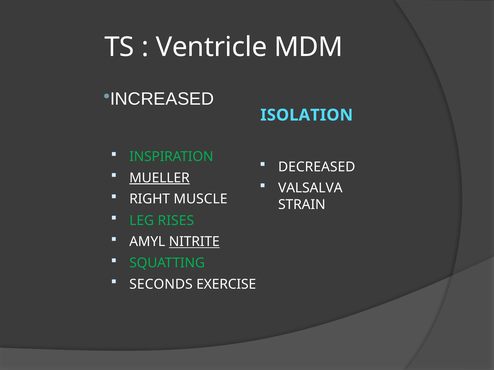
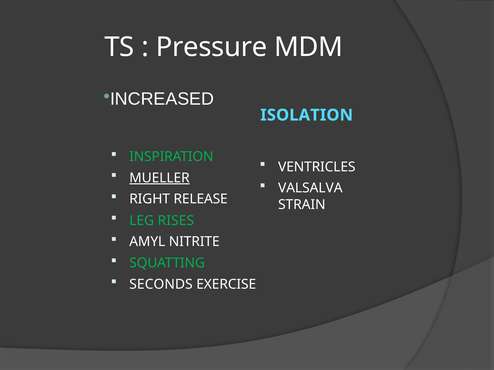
Ventricle: Ventricle -> Pressure (212, 47)
DECREASED: DECREASED -> VENTRICLES (317, 167)
MUSCLE: MUSCLE -> RELEASE (201, 199)
NITRITE underline: present -> none (194, 242)
